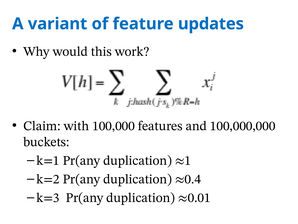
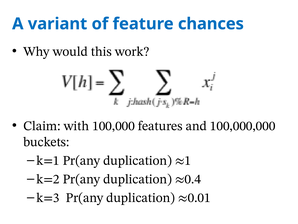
updates: updates -> chances (211, 24)
